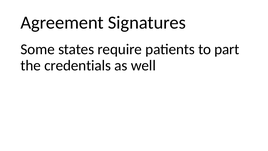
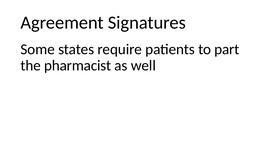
credentials: credentials -> pharmacist (78, 65)
